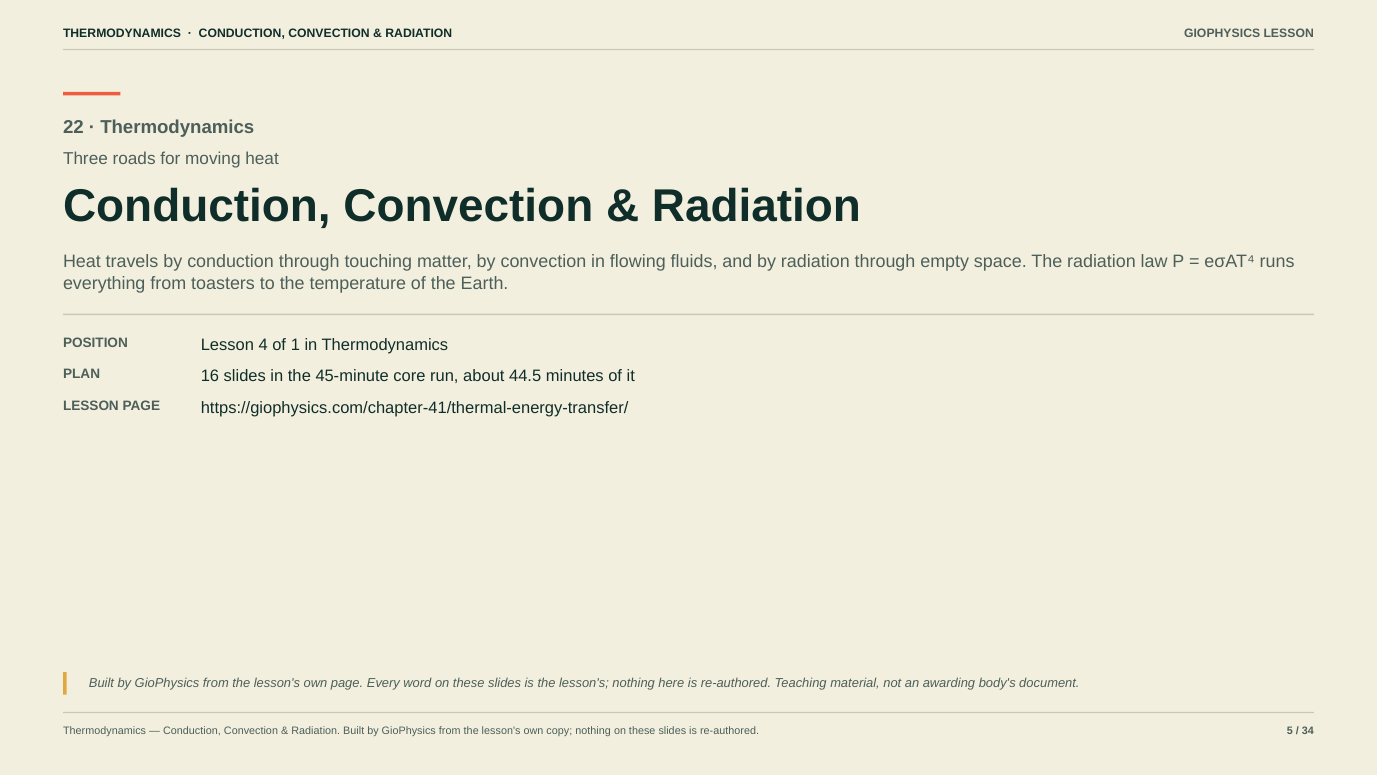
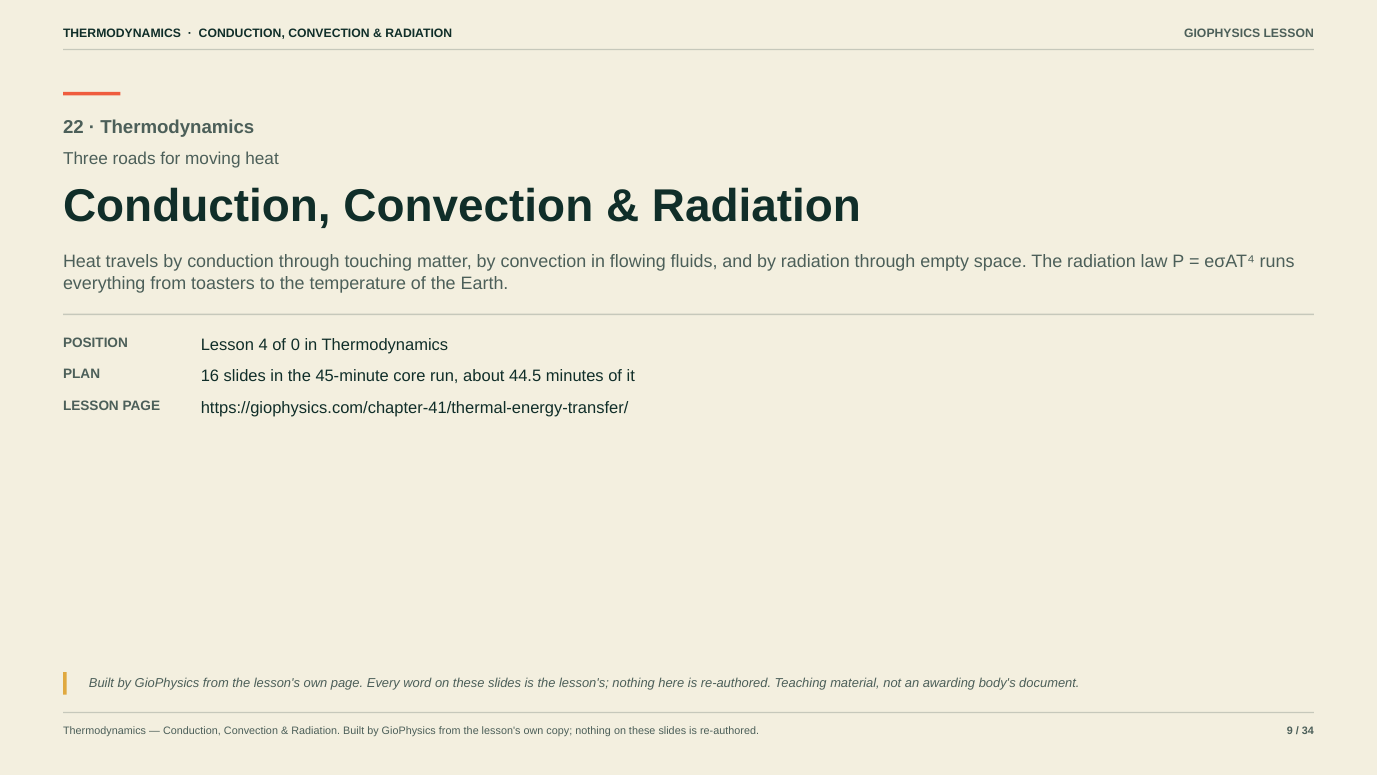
1: 1 -> 0 (295, 345)
5: 5 -> 9 (1290, 730)
